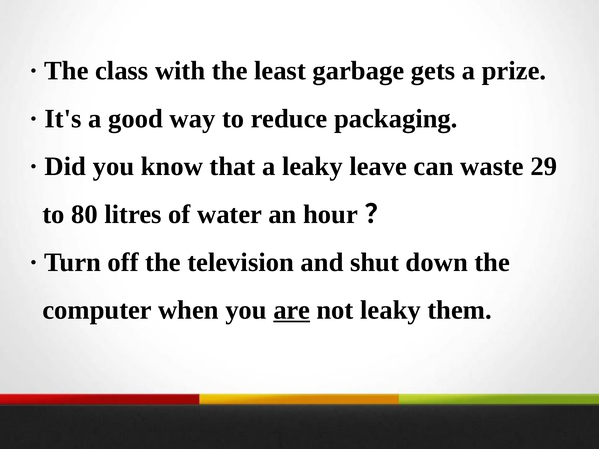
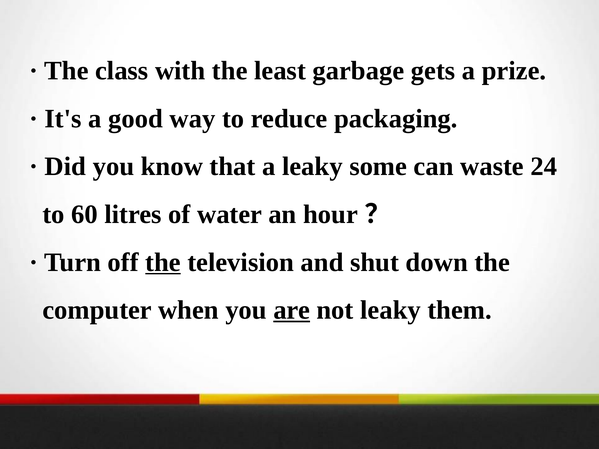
leave: leave -> some (378, 167)
29: 29 -> 24 (544, 167)
80: 80 -> 60 (84, 214)
the underline: none -> present (163, 262)
